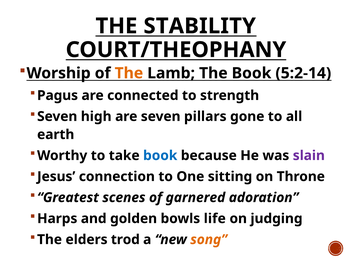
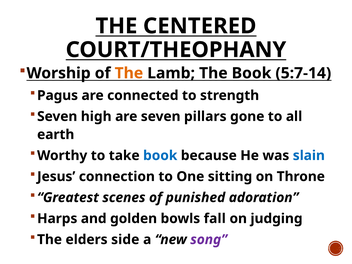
STABILITY: STABILITY -> CENTERED (200, 26)
5:2-14: 5:2-14 -> 5:7-14 (303, 73)
slain colour: purple -> blue (309, 156)
garnered: garnered -> punished (195, 198)
life: life -> fall (215, 219)
trod: trod -> side (125, 240)
song colour: orange -> purple (209, 240)
